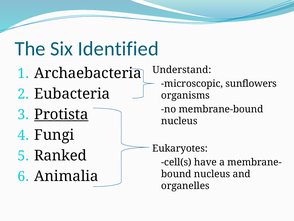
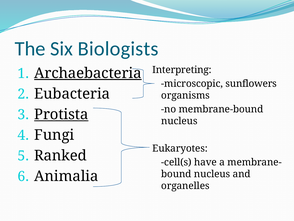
Identified: Identified -> Biologists (118, 49)
Understand: Understand -> Interpreting (182, 70)
Archaebacteria underline: none -> present (88, 73)
